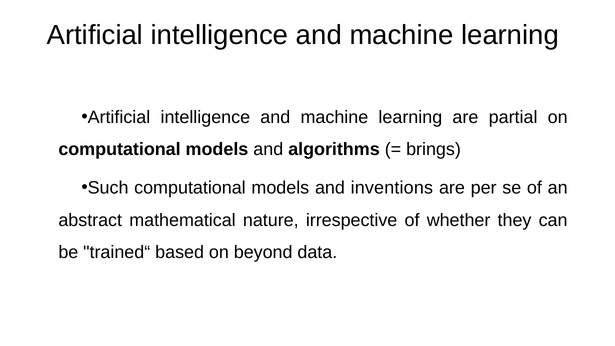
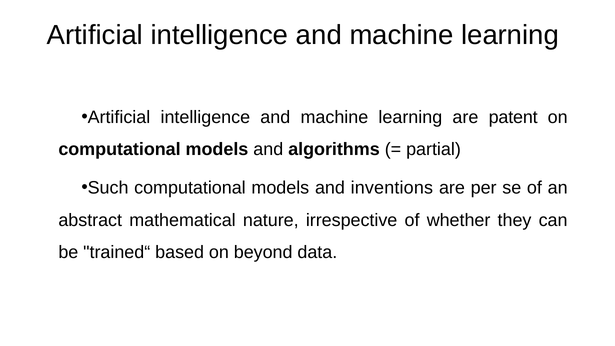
partial: partial -> patent (513, 117)
brings: brings -> partial (434, 149)
